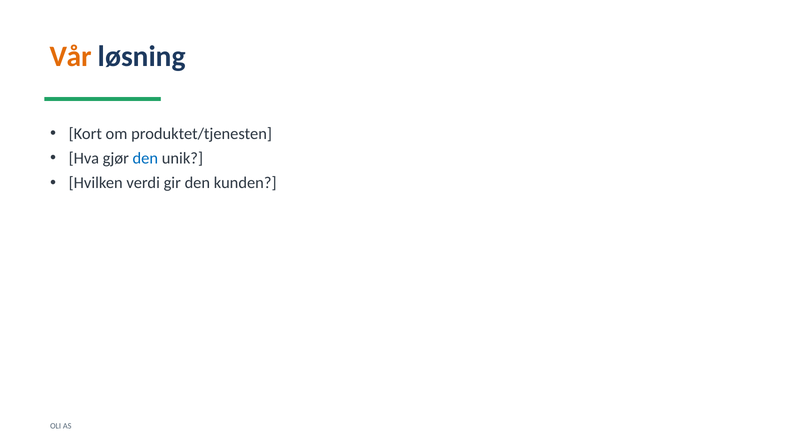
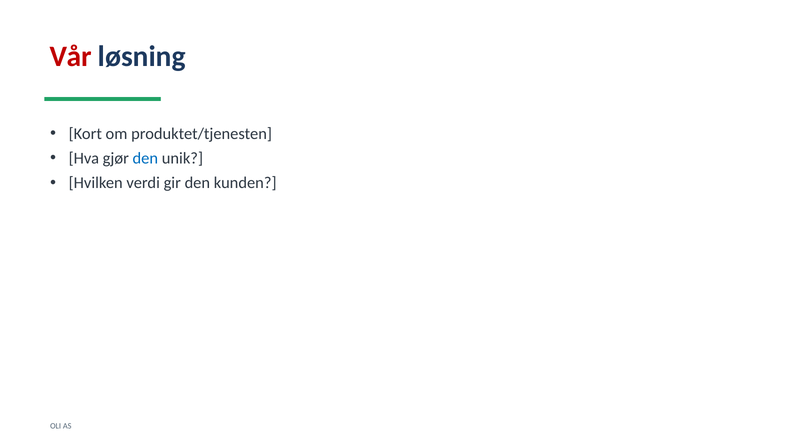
Vår colour: orange -> red (71, 56)
